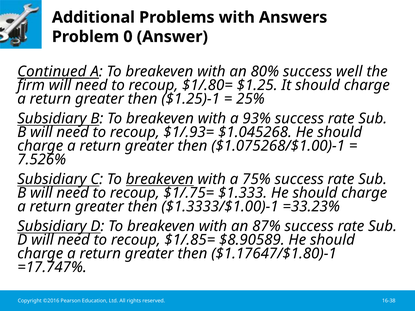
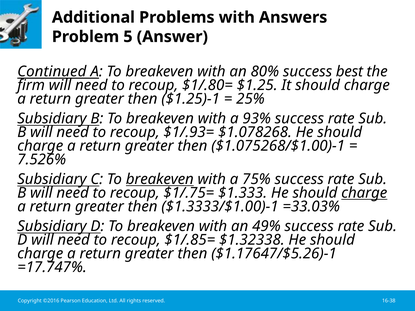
0: 0 -> 5 (128, 37)
well: well -> best (349, 71)
$1.045268: $1.045268 -> $1.078268 (255, 132)
charge underline: none -> present (364, 193)
=33.23%: =33.23% -> =33.03% (311, 207)
87%: 87% -> 49% (266, 226)
$8.90589: $8.90589 -> $1.32338 (252, 240)
$1.17647/$1.80)-1: $1.17647/$1.80)-1 -> $1.17647/$5.26)-1 (274, 254)
